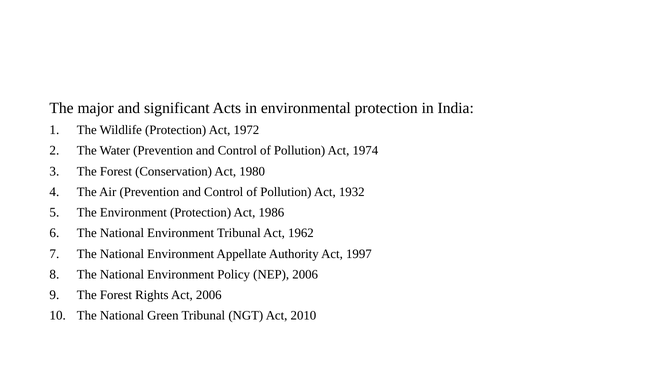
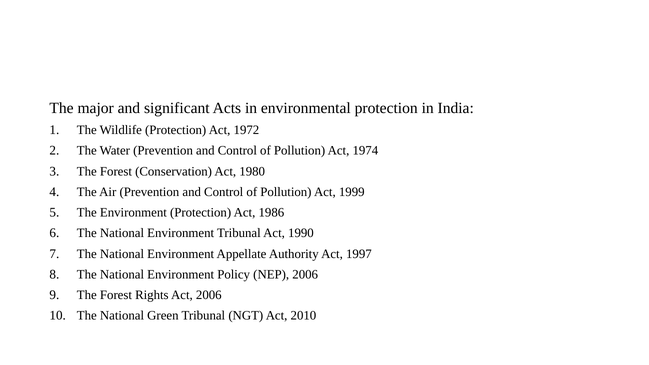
1932: 1932 -> 1999 (352, 192)
1962: 1962 -> 1990 (301, 233)
